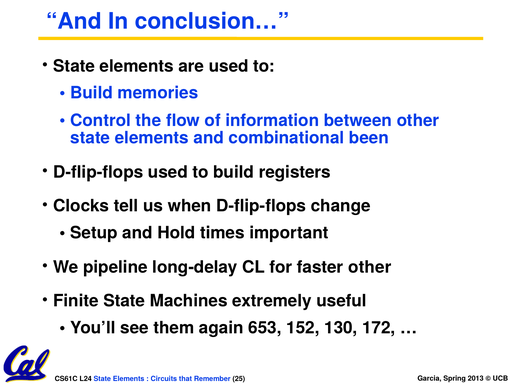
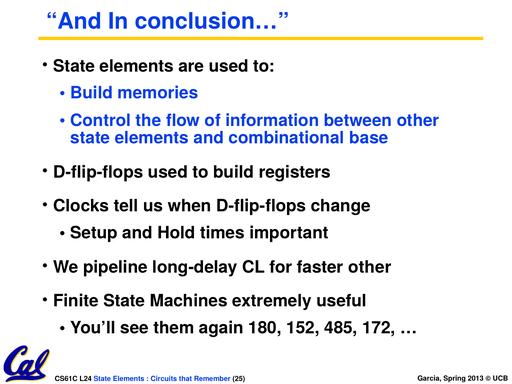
been: been -> base (369, 138)
653: 653 -> 180 (265, 328)
130: 130 -> 485 (341, 328)
